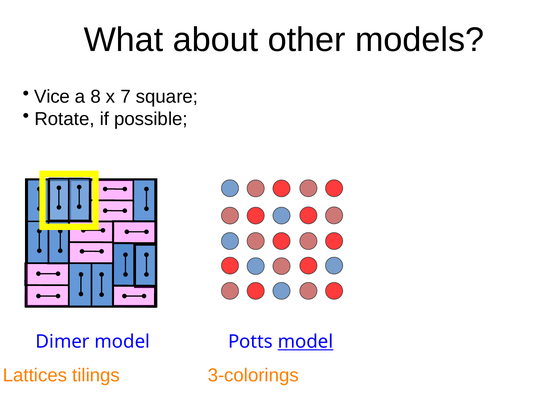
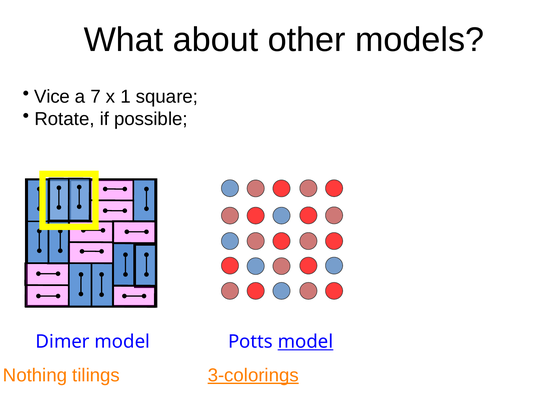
8: 8 -> 7 (96, 96)
7: 7 -> 1 (126, 96)
Lattices: Lattices -> Nothing (35, 375)
3-colorings underline: none -> present (253, 375)
